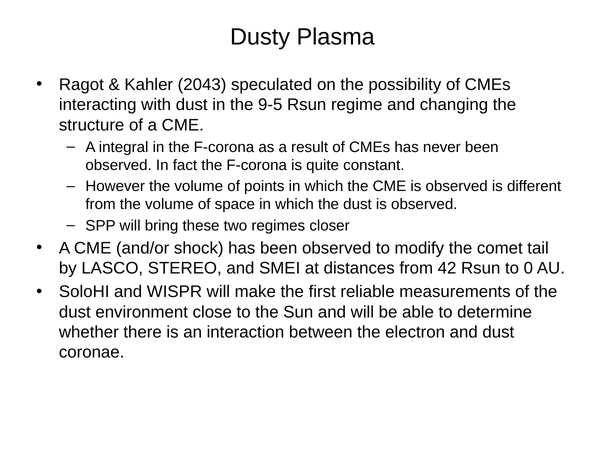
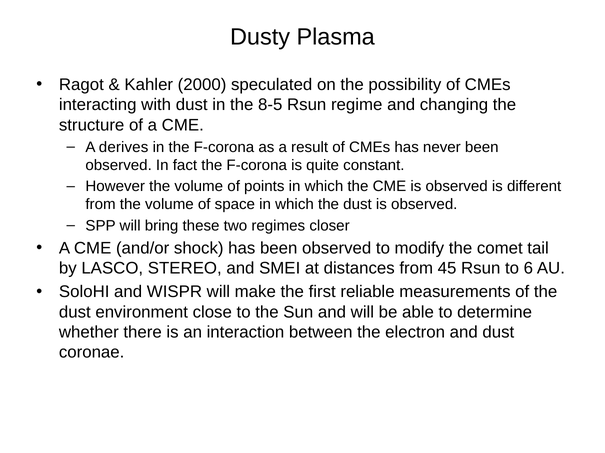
2043: 2043 -> 2000 (202, 85)
9-5: 9-5 -> 8-5 (270, 105)
integral: integral -> derives (124, 147)
42: 42 -> 45 (447, 269)
0: 0 -> 6 (528, 269)
